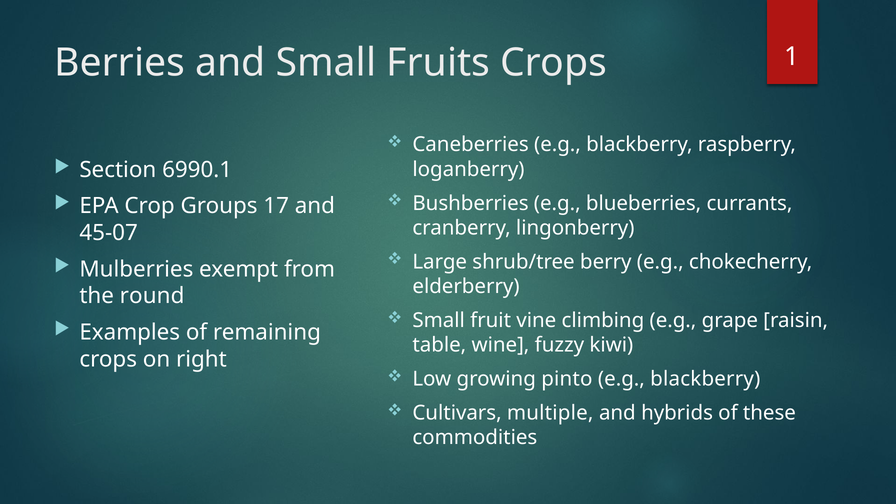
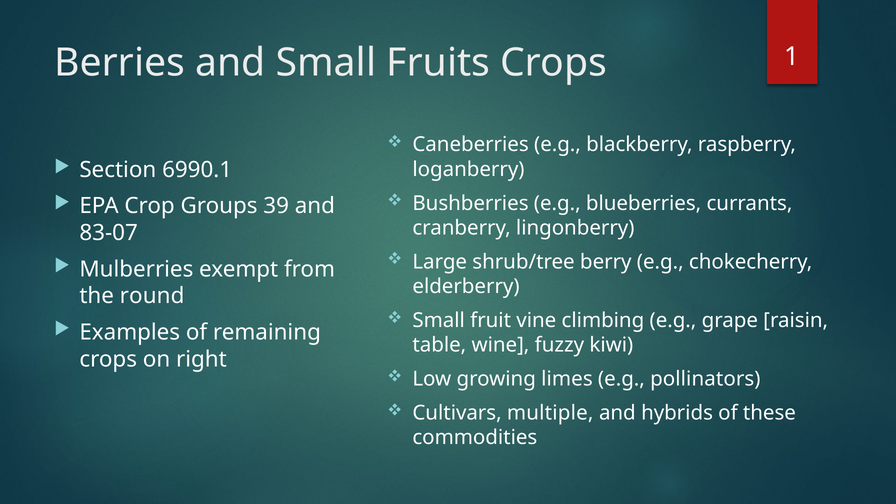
17: 17 -> 39 (276, 206)
45-07: 45-07 -> 83-07 (109, 233)
pinto: pinto -> limes (567, 379)
blackberry: blackberry -> pollinators (705, 379)
